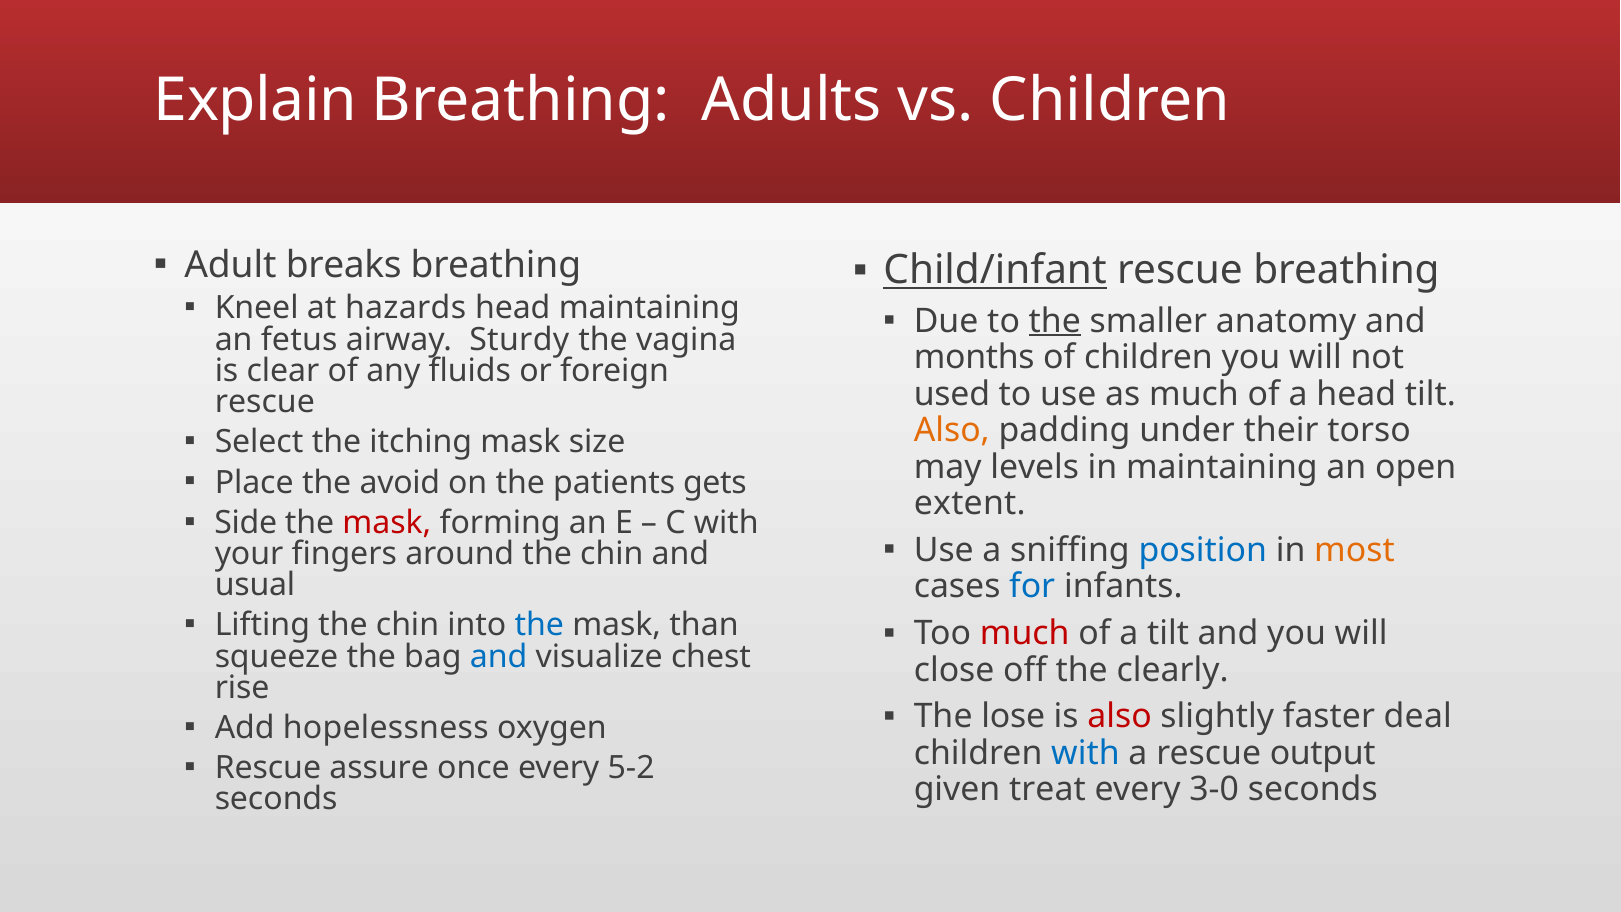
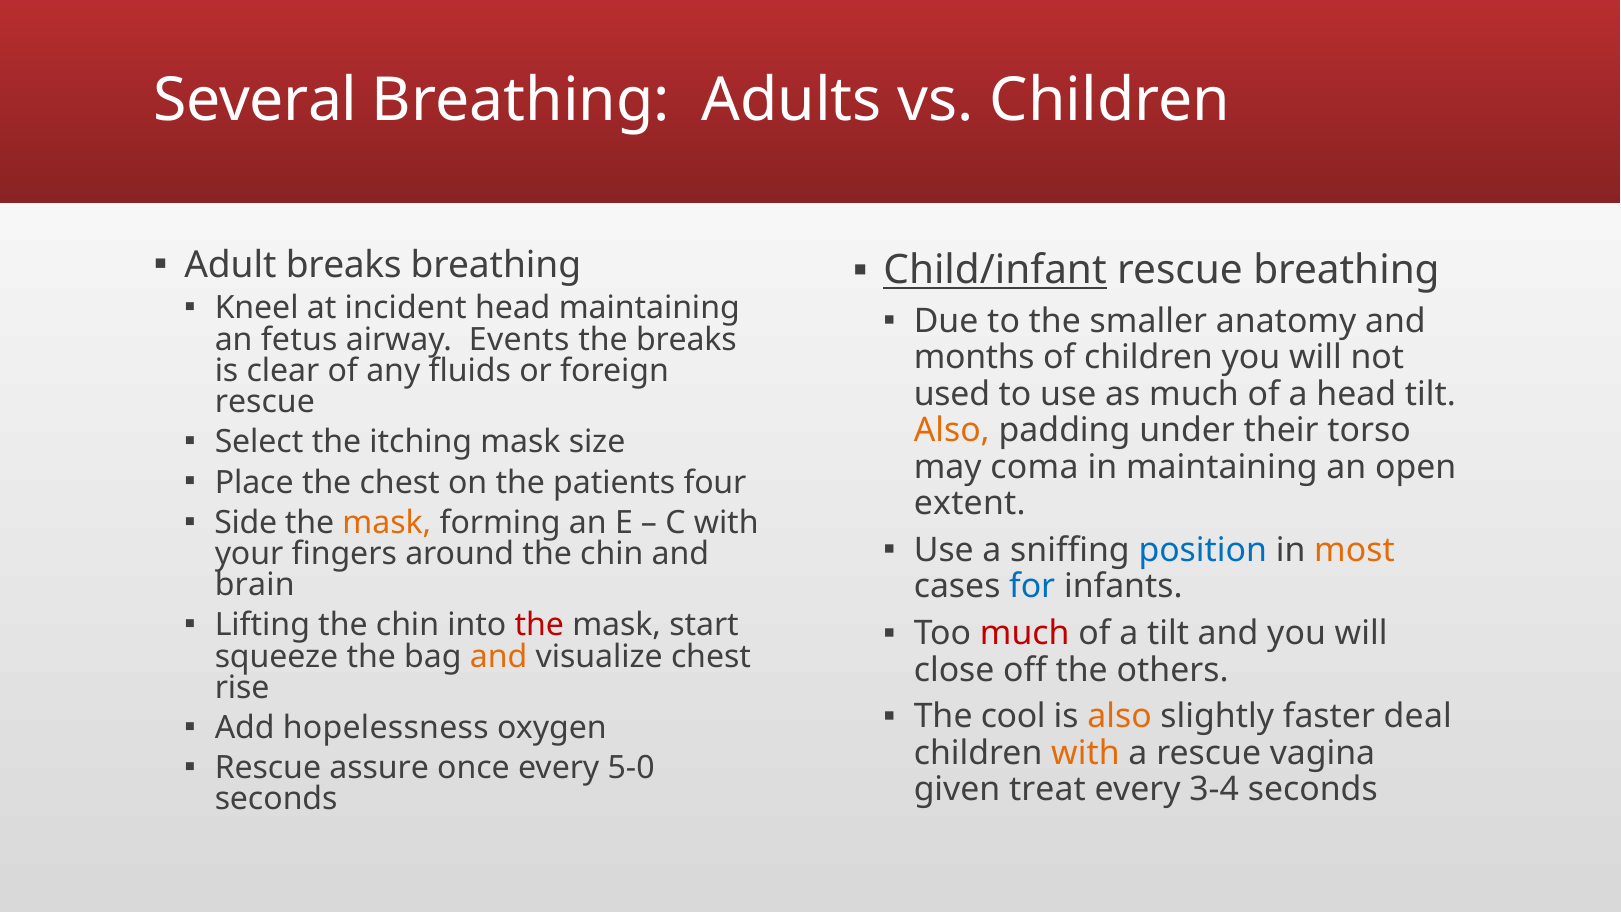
Explain: Explain -> Several (255, 101)
hazards: hazards -> incident (406, 308)
the underline: present -> none (1055, 321)
Sturdy: Sturdy -> Events (519, 339)
the vagina: vagina -> breaks (686, 339)
levels: levels -> coma (1034, 467)
the avoid: avoid -> chest (400, 482)
gets: gets -> four (715, 482)
mask colour: red -> orange (387, 523)
usual: usual -> brain (255, 585)
the colour: blue -> red (539, 625)
than: than -> start (704, 625)
and colour: blue -> orange (499, 656)
clearly: clearly -> others (1173, 670)
lose: lose -> cool (1013, 716)
also colour: red -> orange (1120, 716)
with colour: blue -> orange (1085, 753)
output: output -> vagina (1322, 753)
5-2: 5-2 -> 5-0 (631, 768)
3-0: 3-0 -> 3-4 (1214, 789)
